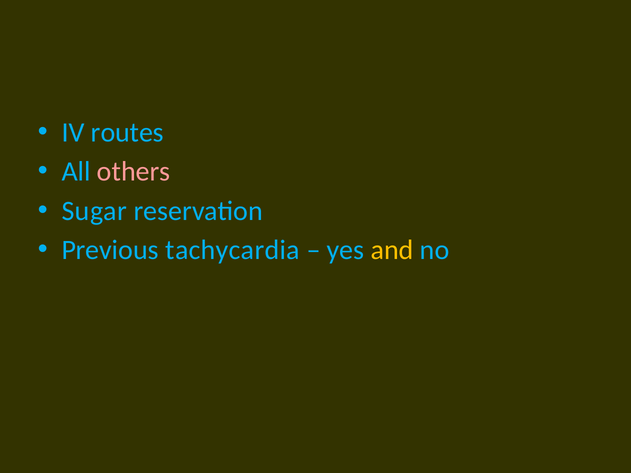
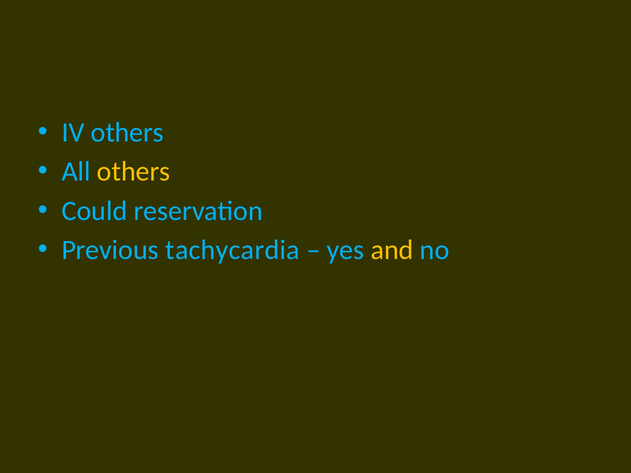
IV routes: routes -> others (127, 132)
others colour: pink -> yellow (134, 172)
Sugar: Sugar -> Could (94, 211)
